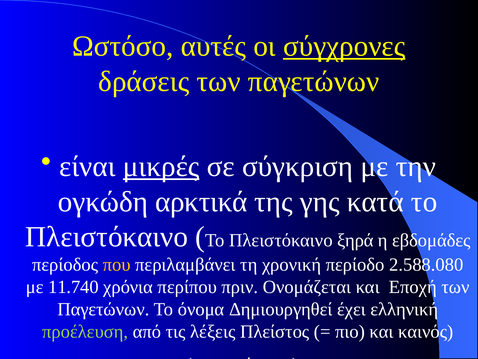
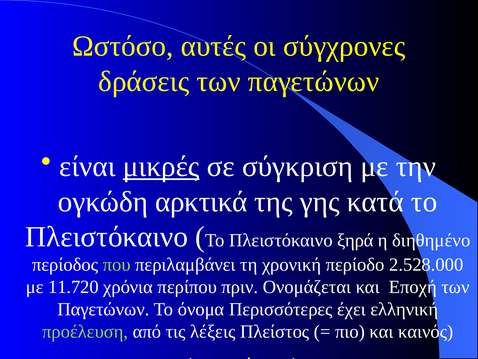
σύγχρονες underline: present -> none (344, 46)
εβδομάδες: εβδομάδες -> διηθημένο (431, 240)
που colour: yellow -> light green (117, 264)
2.588.080: 2.588.080 -> 2.528.000 (426, 264)
11.740: 11.740 -> 11.720 (74, 287)
Δημιουργηθεί: Δημιουργηθεί -> Περισσότερες (281, 309)
